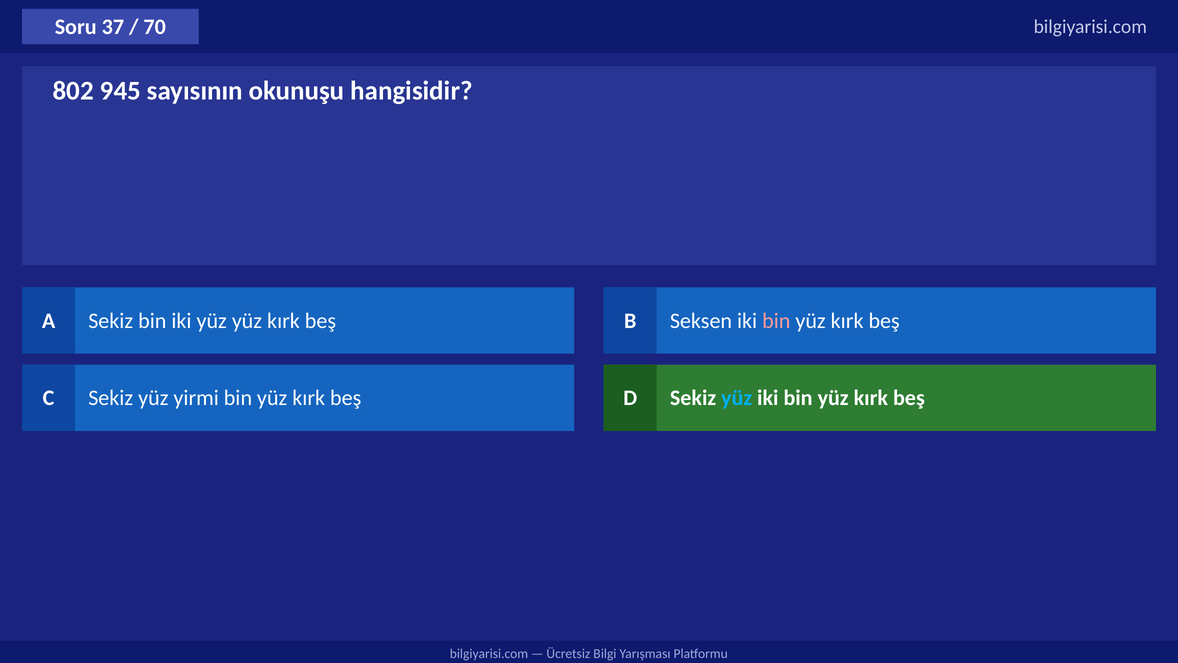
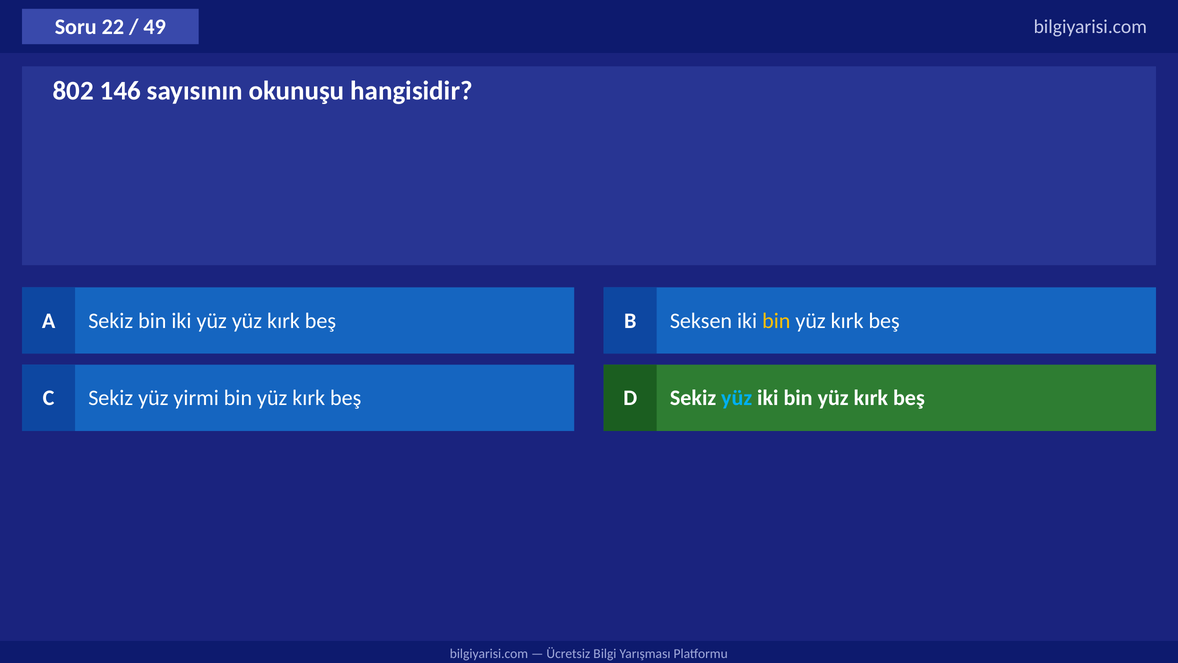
37: 37 -> 22 (113, 27)
70: 70 -> 49 (155, 27)
945: 945 -> 146 (120, 91)
bin colour: pink -> yellow (776, 321)
